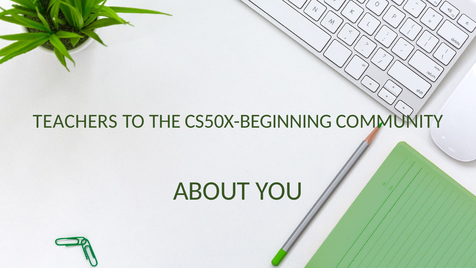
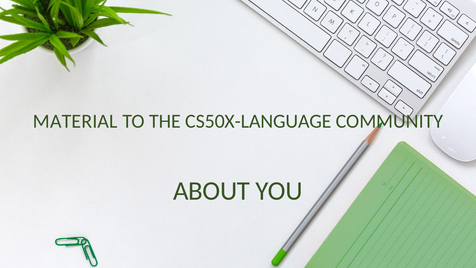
TEACHERS: TEACHERS -> MATERIAL (75, 121)
CS50X-BEGINNING: CS50X-BEGINNING -> CS50X-LANGUAGE (258, 121)
